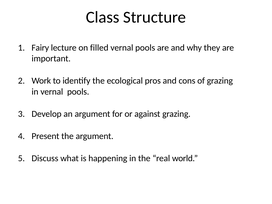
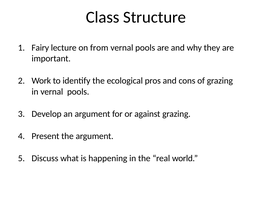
filled: filled -> from (99, 48)
